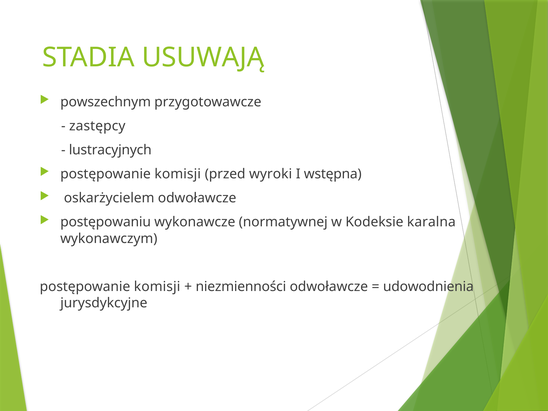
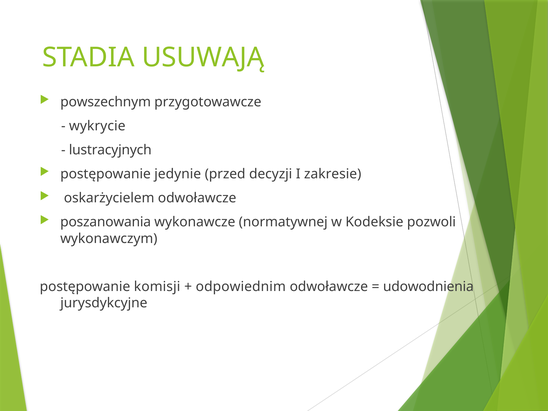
zastępcy: zastępcy -> wykrycie (97, 126)
komisji: komisji -> jedynie (178, 174)
wyroki: wyroki -> decyzji (271, 174)
wstępna: wstępna -> zakresie (333, 174)
postępowaniu: postępowaniu -> poszanowania (106, 222)
karalna: karalna -> pozwoli (431, 222)
niezmienności: niezmienności -> odpowiednim (241, 287)
